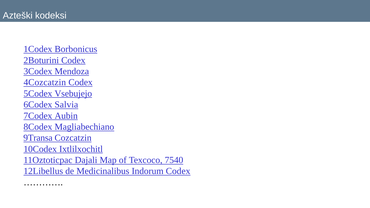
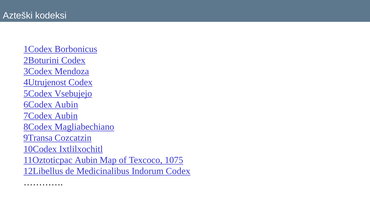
4Cozcatzin: 4Cozcatzin -> 4Utrujenost (45, 82)
6Codex Salvia: Salvia -> Aubin (66, 105)
11Oztoticpac Dajali: Dajali -> Aubin (86, 160)
7540: 7540 -> 1075 (174, 160)
